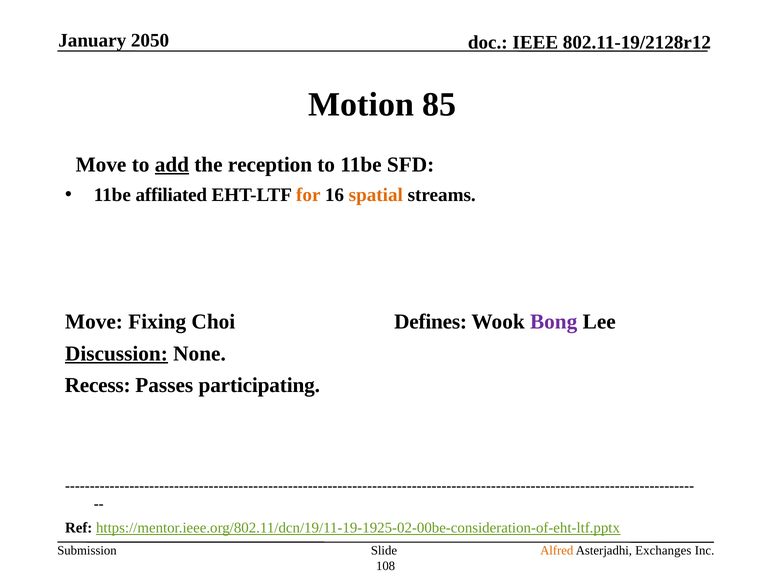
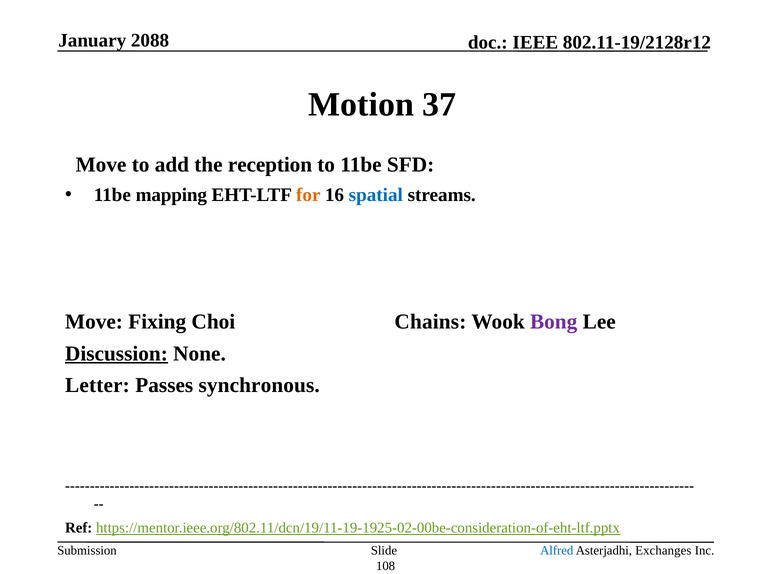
2050: 2050 -> 2088 (150, 41)
85: 85 -> 37 (439, 104)
add underline: present -> none (172, 165)
affiliated: affiliated -> mapping (171, 195)
spatial colour: orange -> blue (376, 195)
Defines: Defines -> Chains (430, 322)
Recess: Recess -> Letter (97, 385)
participating: participating -> synchronous (259, 385)
Alfred colour: orange -> blue (557, 550)
